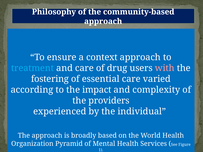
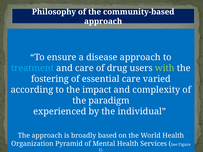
context: context -> disease (102, 57)
with colour: pink -> light green (165, 68)
providers: providers -> paradigm (109, 101)
